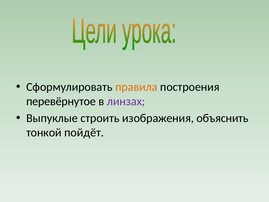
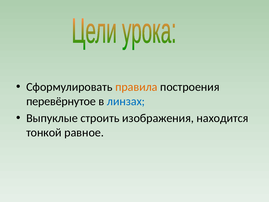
линзах colour: purple -> blue (126, 101)
объяснить: объяснить -> находится (222, 118)
пойдёт: пойдёт -> равное (84, 132)
